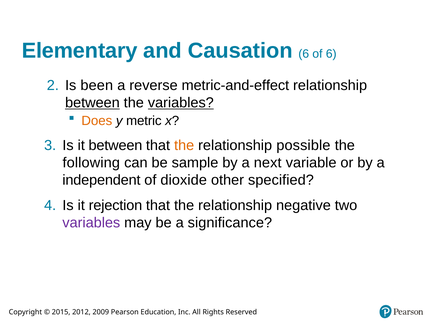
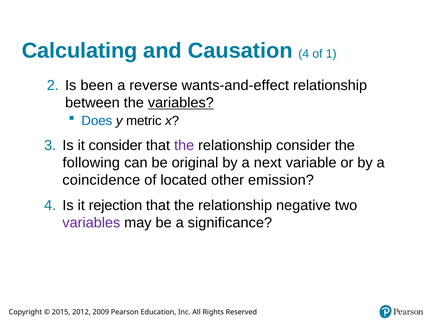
Elementary: Elementary -> Calculating (80, 51)
Causation 6: 6 -> 4 (304, 54)
of 6: 6 -> 1 (331, 54)
metric-and-effect: metric-and-effect -> wants-and-effect (235, 86)
between underline: present -> none (92, 103)
Does colour: orange -> blue (97, 121)
it between: between -> consider (115, 146)
the colour: orange -> purple (184, 146)
relationship possible: possible -> consider (303, 146)
sample: sample -> original (195, 163)
independent: independent -> coincidence (101, 180)
dioxide: dioxide -> located (184, 180)
specified: specified -> emission (281, 180)
